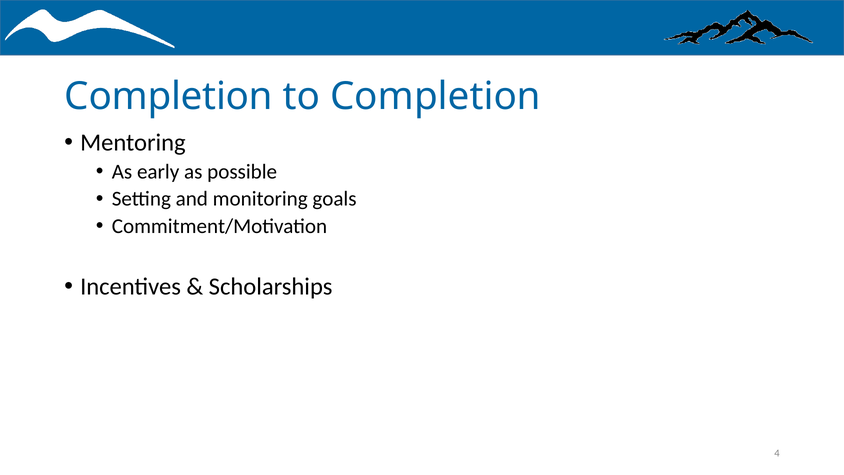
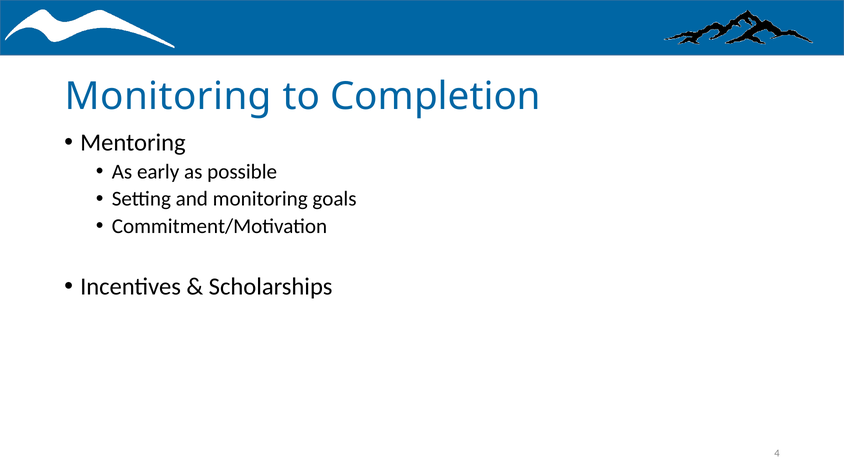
Completion: Completion -> Monitoring (168, 97)
